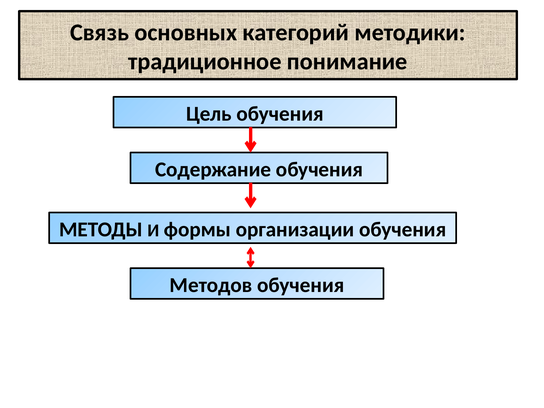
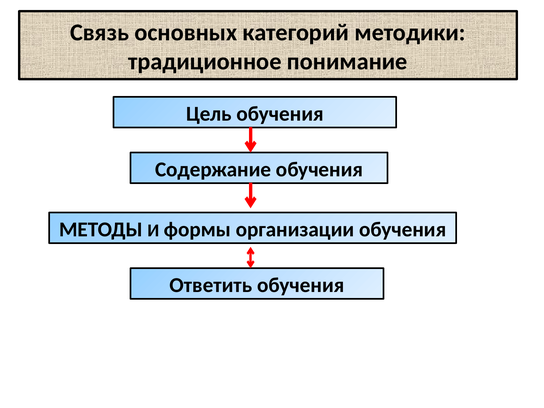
Методов: Методов -> Ответить (211, 285)
